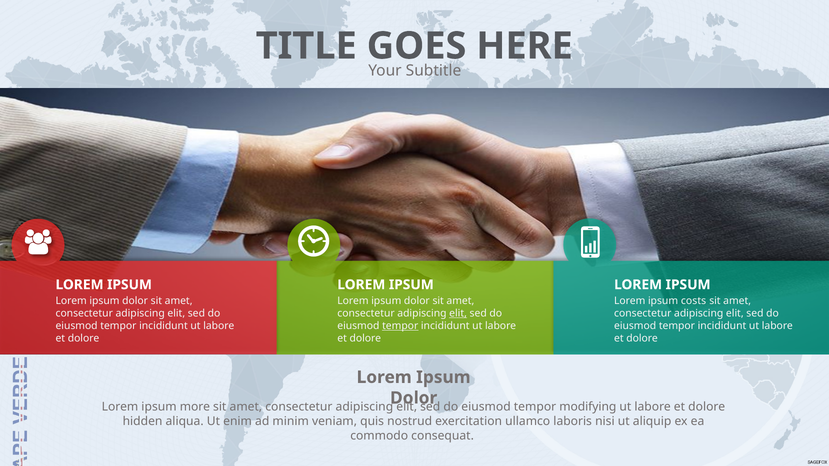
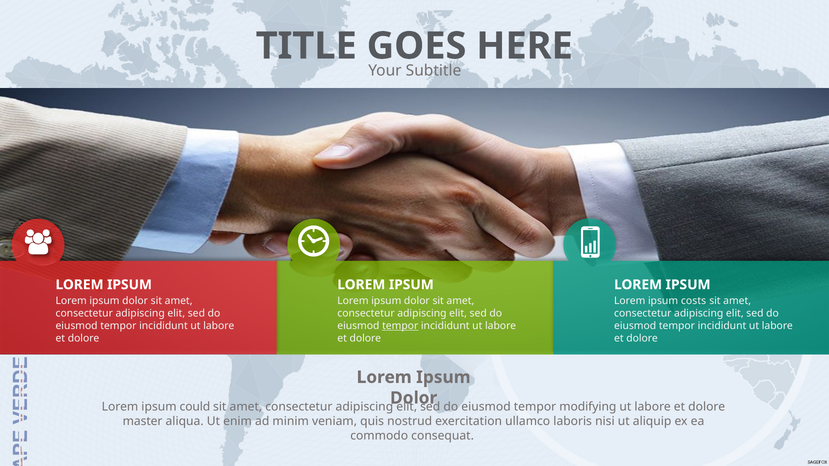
elit underline: present -> none (458, 314)
more: more -> could (195, 407)
hidden: hidden -> master (143, 422)
